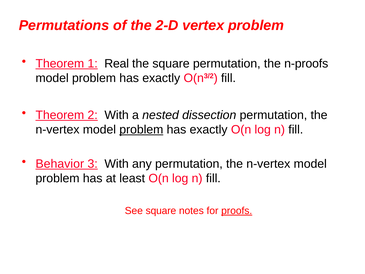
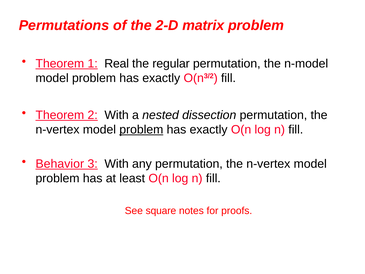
vertex: vertex -> matrix (203, 25)
the square: square -> regular (171, 63)
n-proofs: n-proofs -> n-model (306, 63)
proofs underline: present -> none (237, 211)
